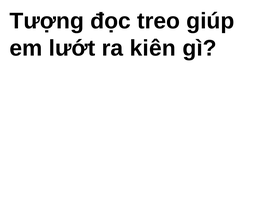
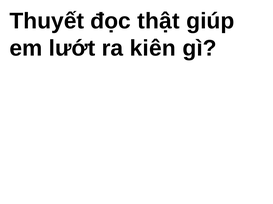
Tượng: Tượng -> Thuyết (47, 21)
treo: treo -> thật (158, 21)
